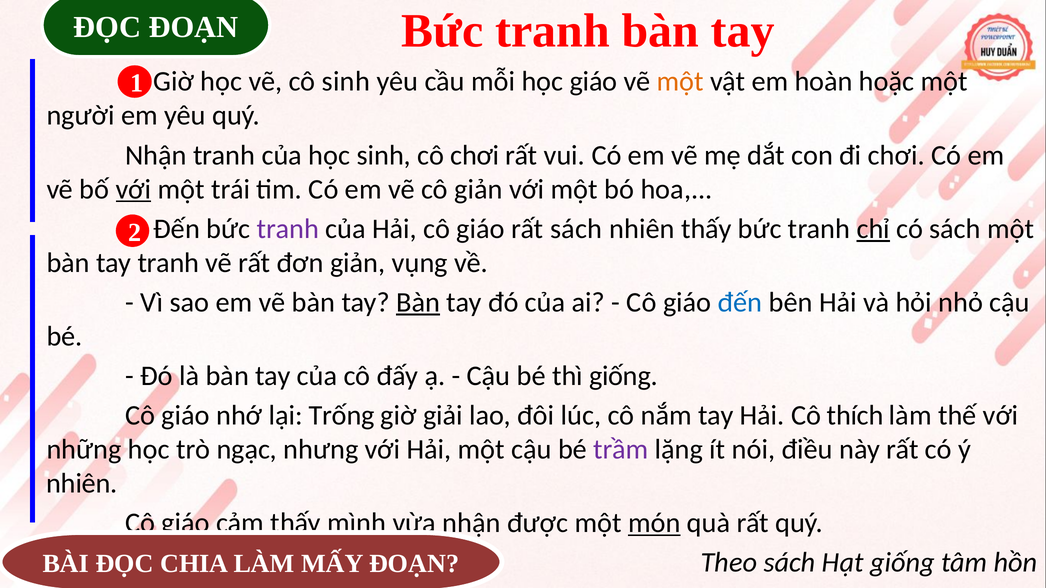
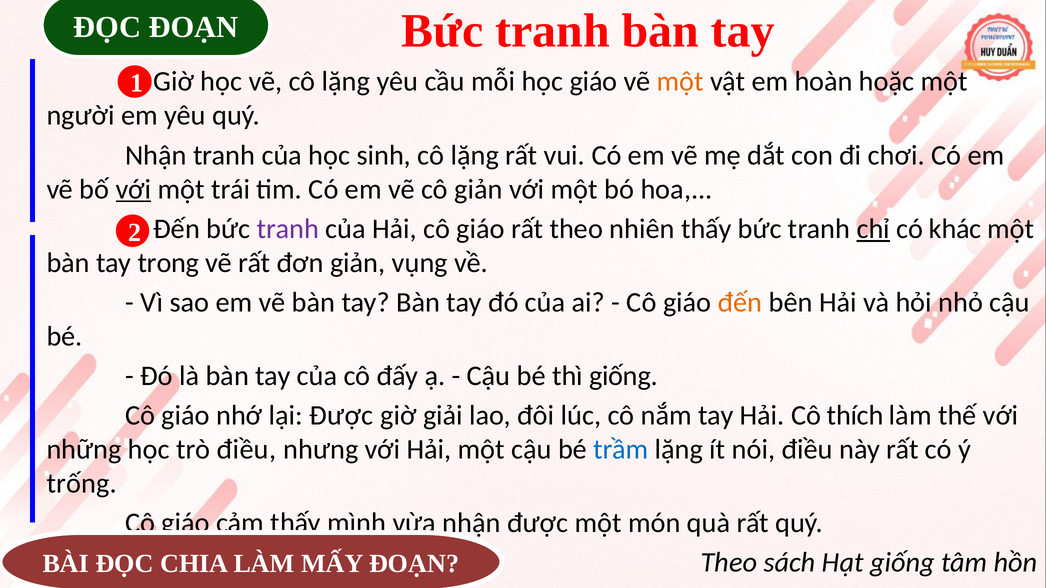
vẽ cô sinh: sinh -> lặng (346, 82)
sinh cô chơi: chơi -> lặng (475, 155)
rất sách: sách -> theo (576, 229)
có sách: sách -> khác (955, 229)
tay tranh: tranh -> trong (168, 263)
Bàn underline: present -> none (418, 303)
đến colour: blue -> orange (740, 303)
lại Trống: Trống -> Được (341, 416)
trò ngạc: ngạc -> điều (247, 450)
trầm colour: purple -> blue (621, 450)
nhiên: nhiên -> trống (82, 484)
món underline: present -> none (654, 523)
